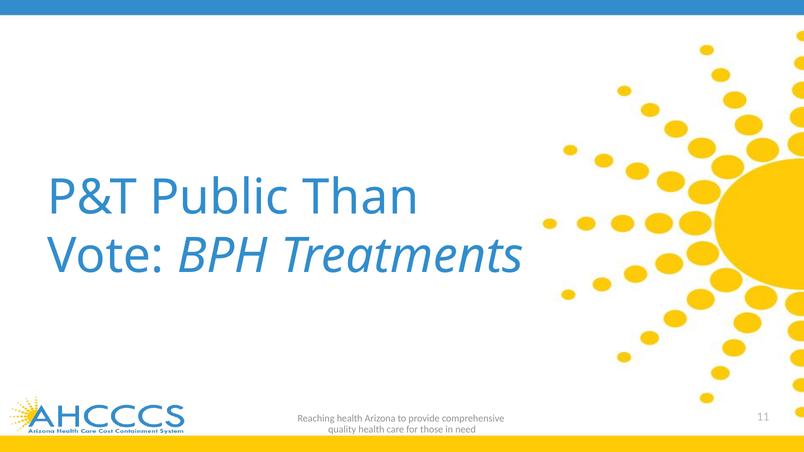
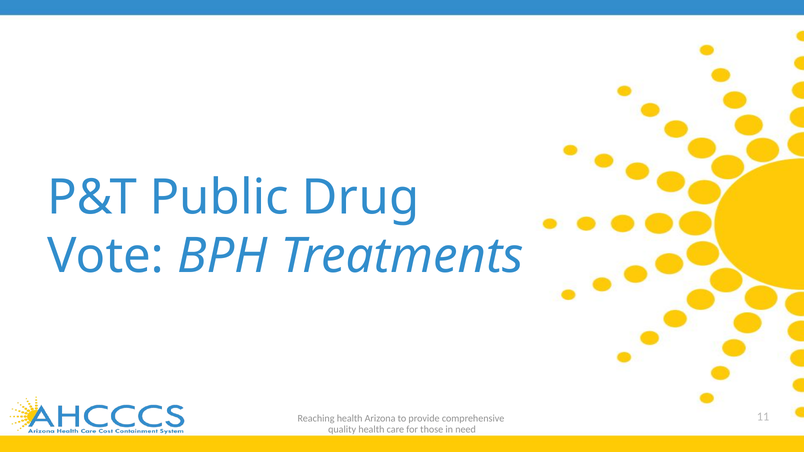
Than: Than -> Drug (361, 197)
